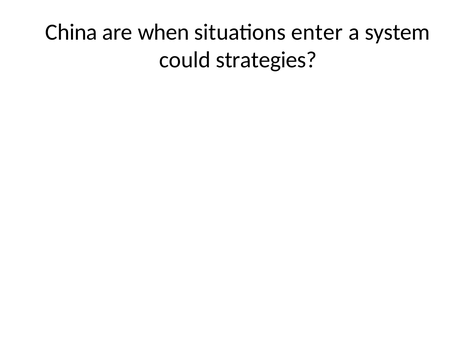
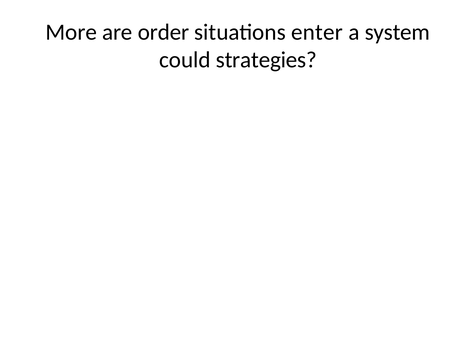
China: China -> More (71, 32)
when: when -> order (163, 32)
